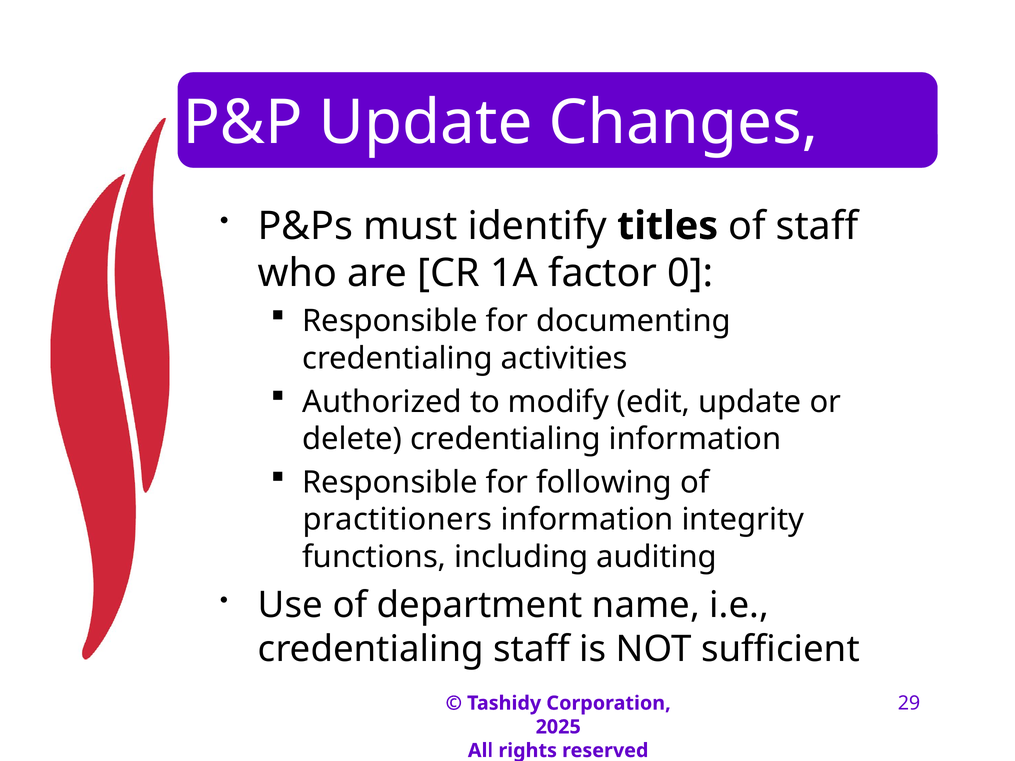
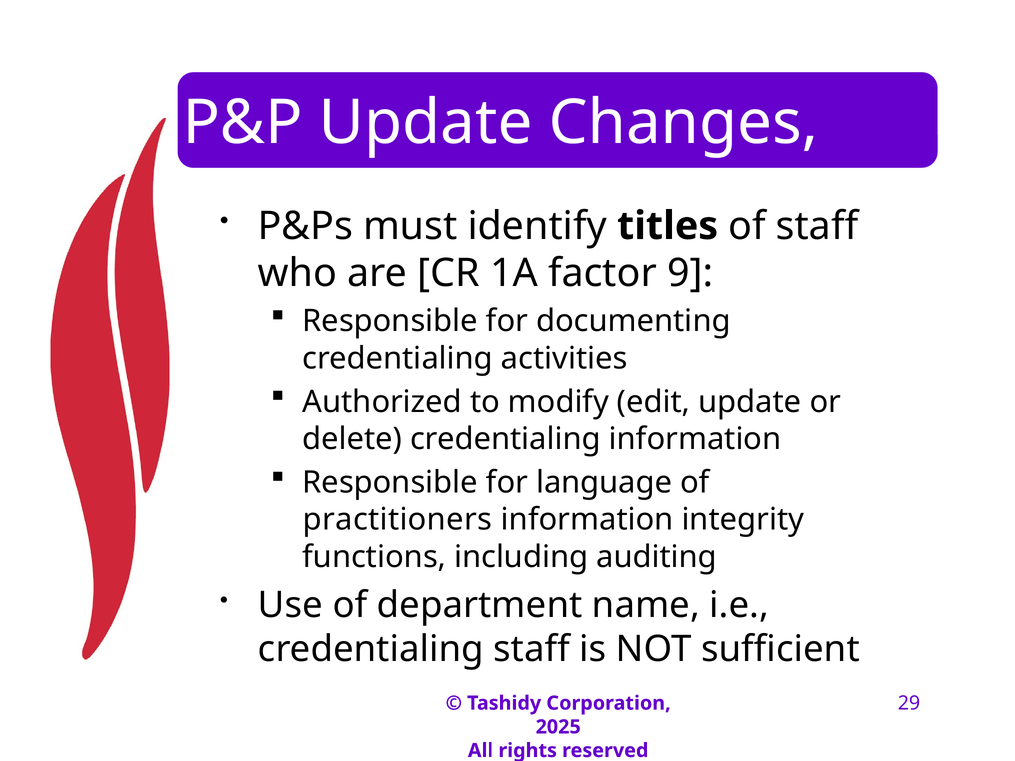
0: 0 -> 9 (690, 273)
following: following -> language (604, 483)
